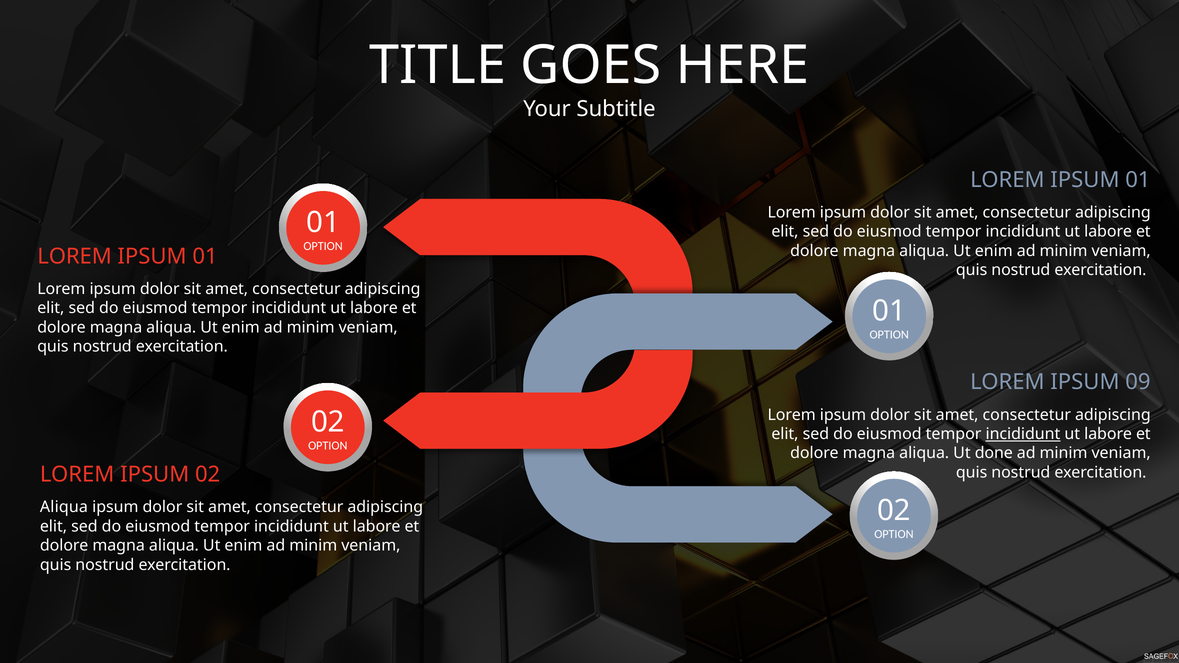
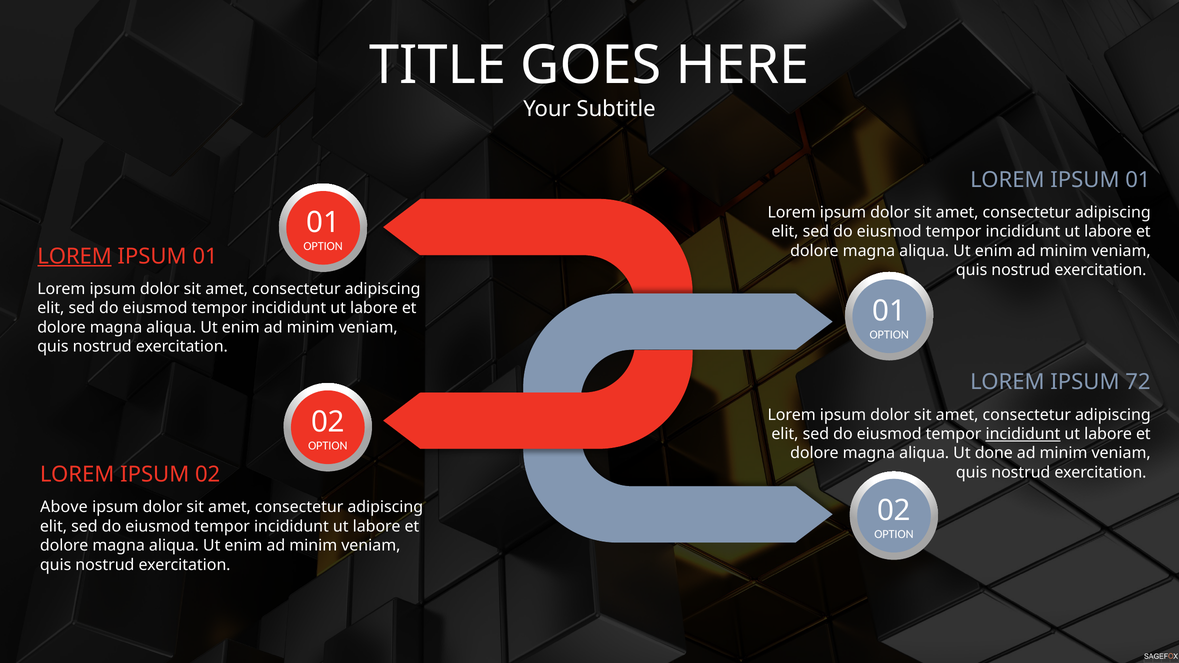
LOREM underline: none -> present (75, 256)
09: 09 -> 72 (1138, 382)
Aliqua: Aliqua -> Above (64, 507)
